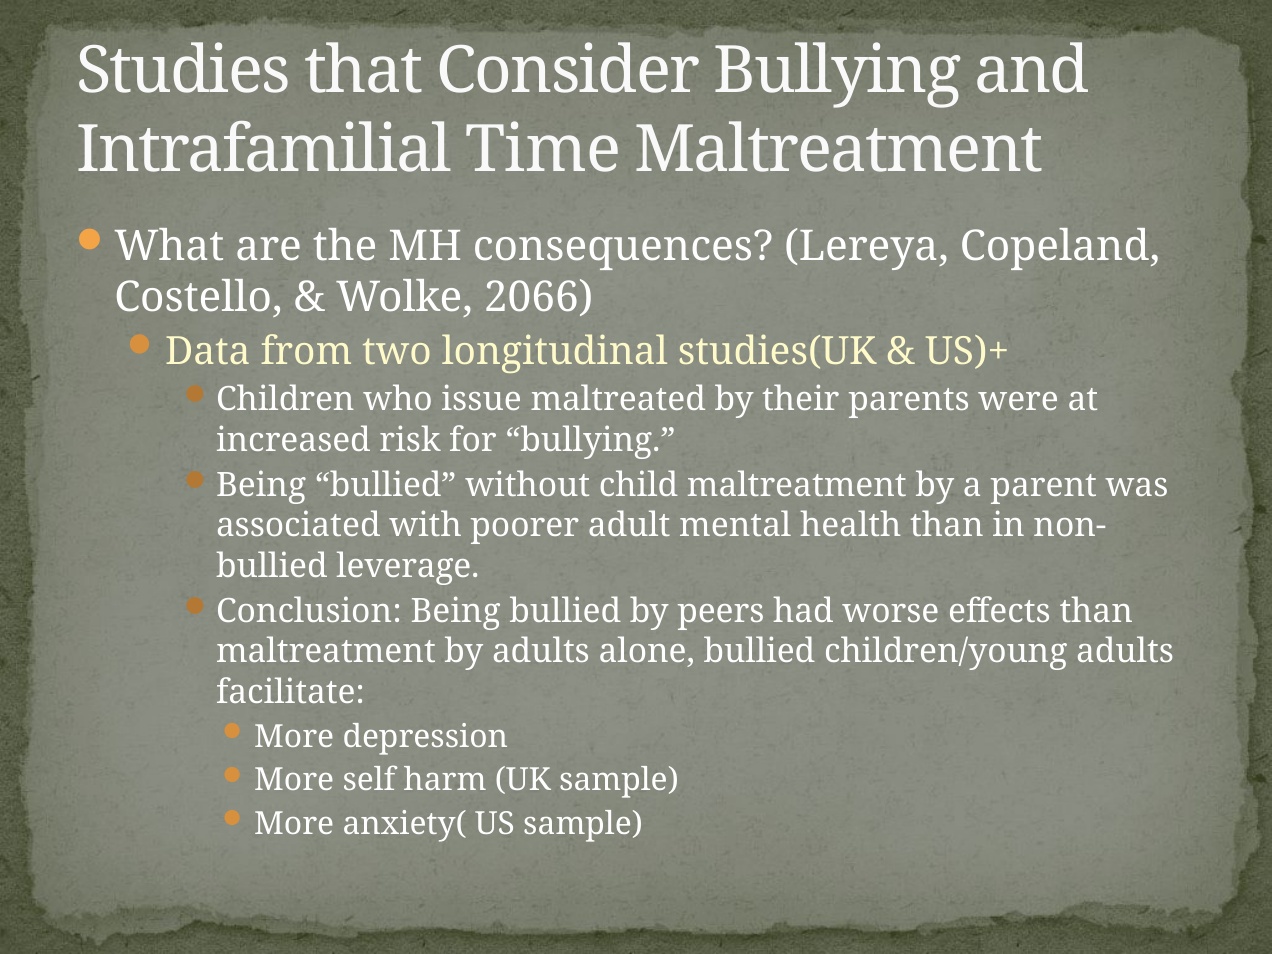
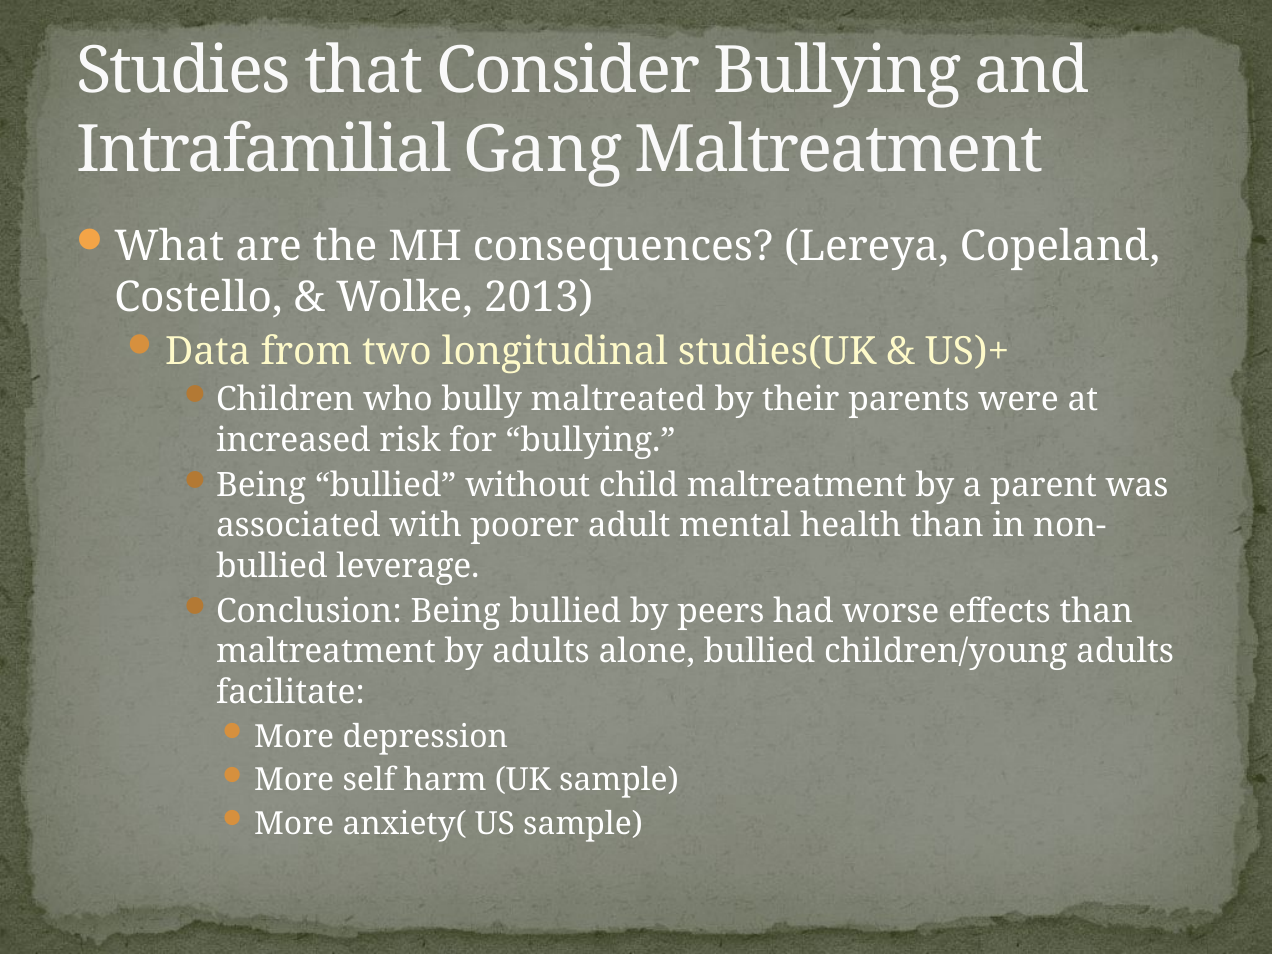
Time: Time -> Gang (543, 150)
2066: 2066 -> 2013 (539, 298)
issue: issue -> bully (482, 400)
